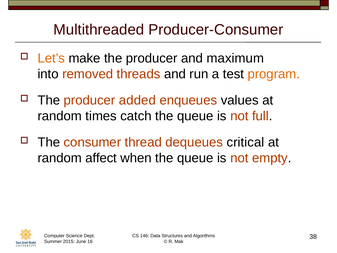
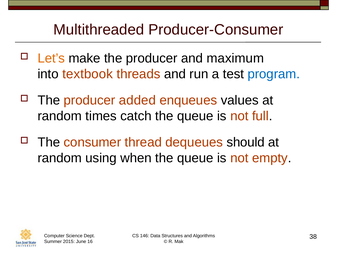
removed: removed -> textbook (88, 74)
program colour: orange -> blue (274, 74)
critical: critical -> should (246, 142)
affect: affect -> using (101, 158)
